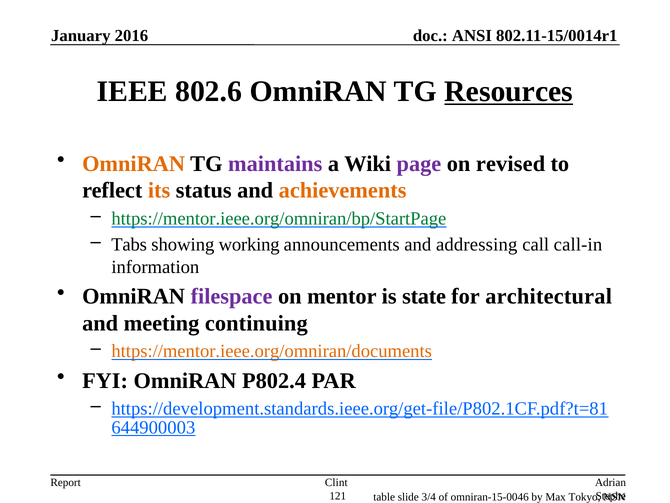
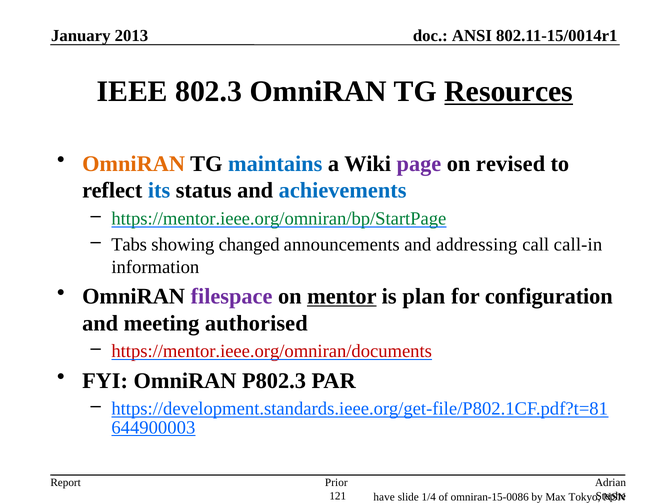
2016: 2016 -> 2013 (131, 36)
802.6: 802.6 -> 802.3 (209, 91)
maintains colour: purple -> blue (275, 164)
its colour: orange -> blue (159, 190)
achievements colour: orange -> blue (343, 190)
working: working -> changed (249, 244)
mentor underline: none -> present (342, 296)
state: state -> plan (424, 296)
architectural: architectural -> configuration (549, 296)
continuing: continuing -> authorised (256, 323)
https://mentor.ieee.org/omniran/documents colour: orange -> red (272, 351)
P802.4: P802.4 -> P802.3 (274, 380)
Clint: Clint -> Prior (336, 482)
table: table -> have (384, 497)
3/4: 3/4 -> 1/4 (429, 497)
omniran-15-0046: omniran-15-0046 -> omniran-15-0086 (490, 497)
